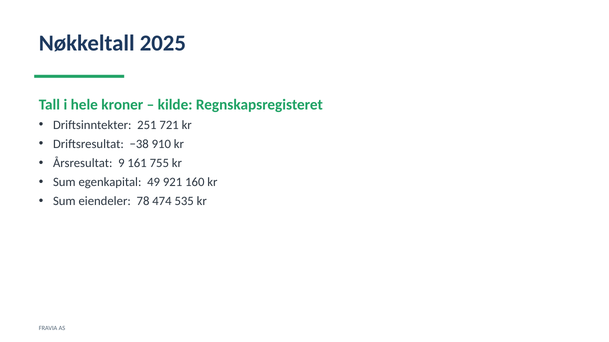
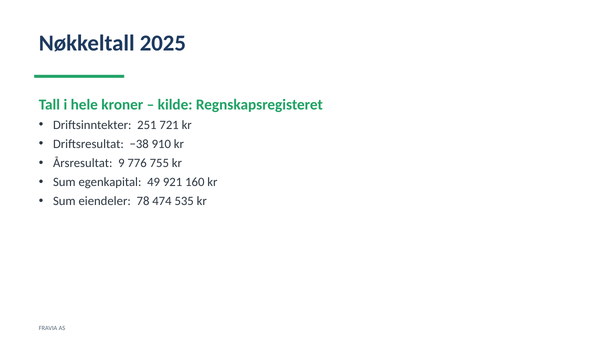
161: 161 -> 776 (137, 163)
